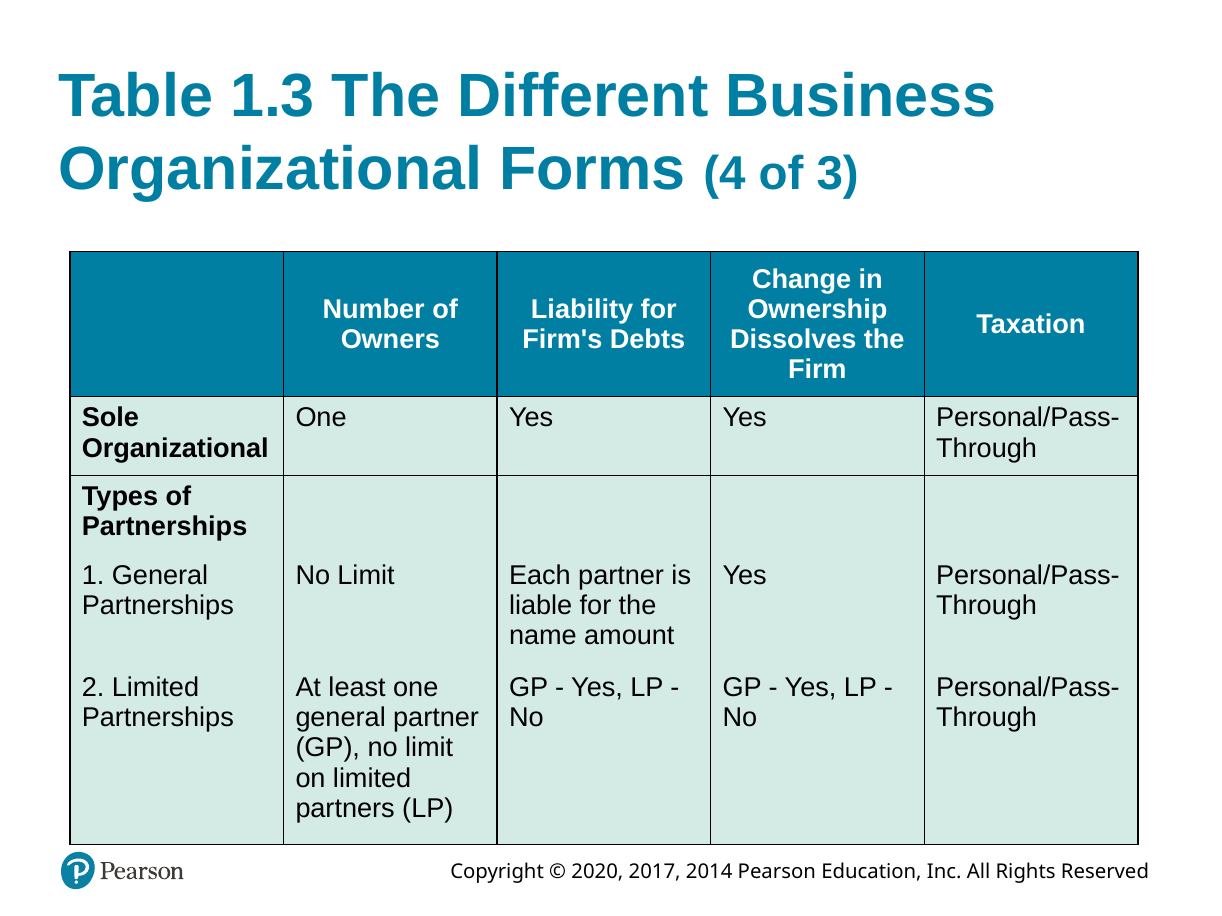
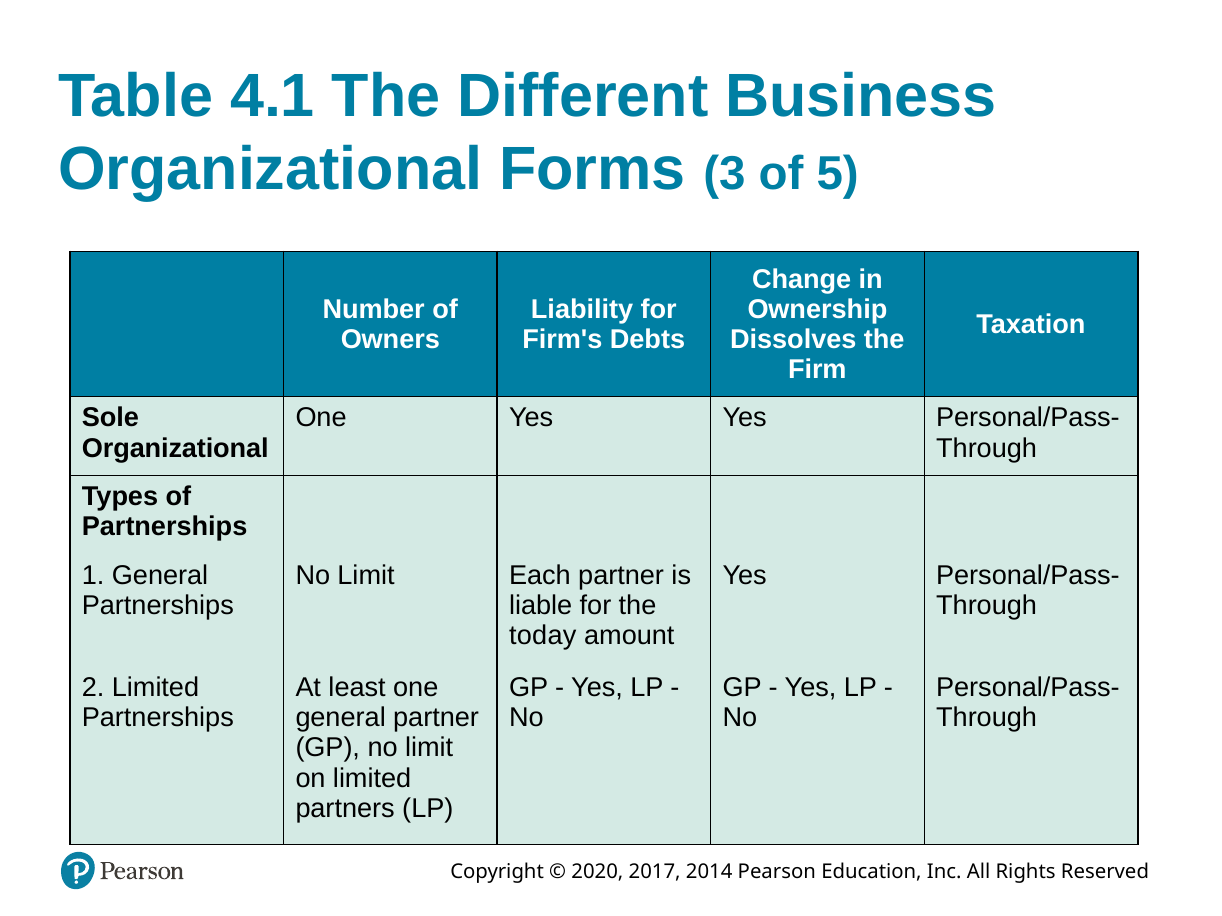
1.3: 1.3 -> 4.1 (273, 97)
4: 4 -> 3 (725, 174)
3: 3 -> 5 (838, 174)
name: name -> today (543, 636)
